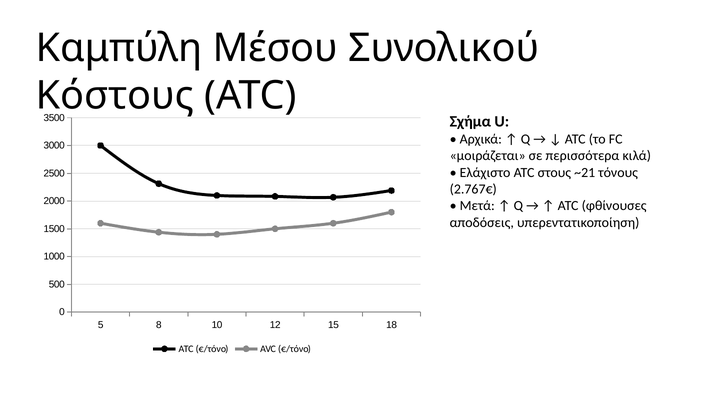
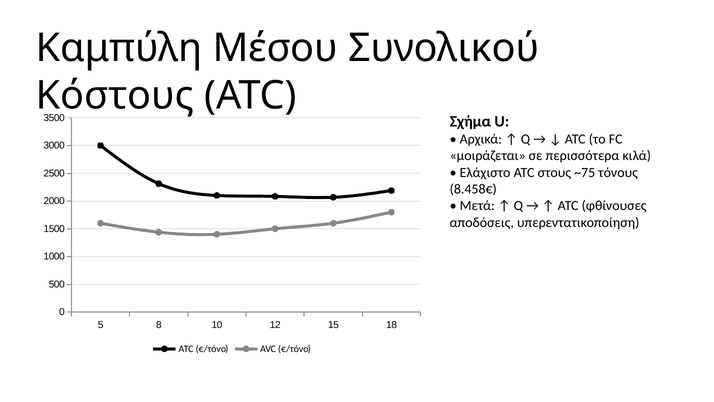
~21: ~21 -> ~75 (585, 172)
2.767€: 2.767€ -> 8.458€ (473, 189)
